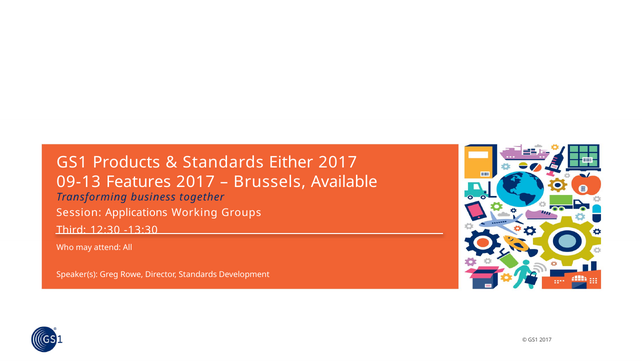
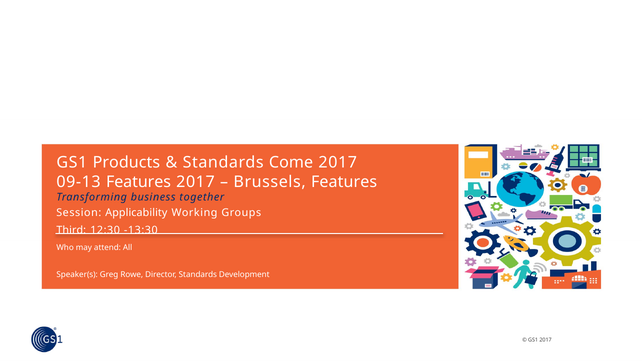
Either: Either -> Come (291, 163)
Brussels Available: Available -> Features (344, 182)
Applications: Applications -> Applicability (136, 213)
